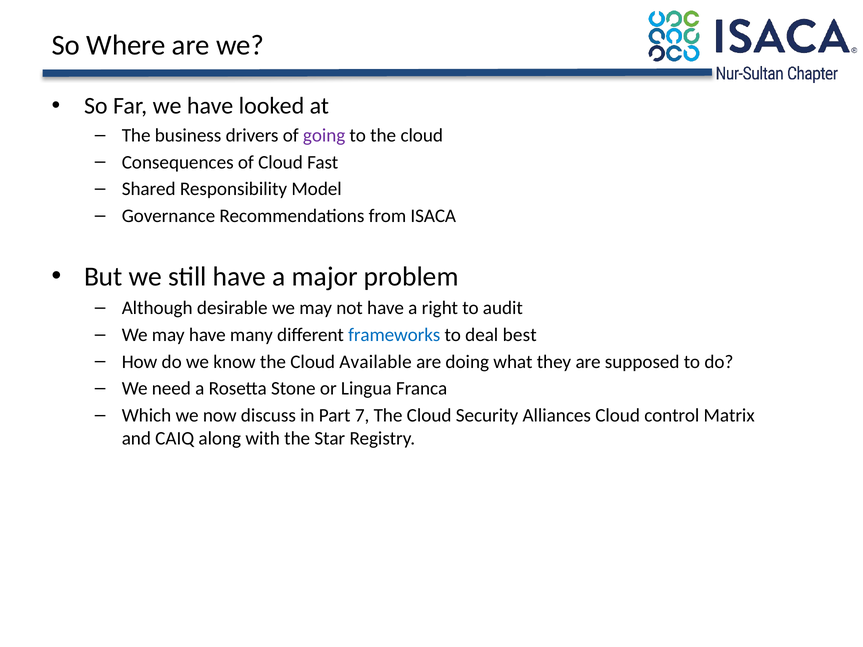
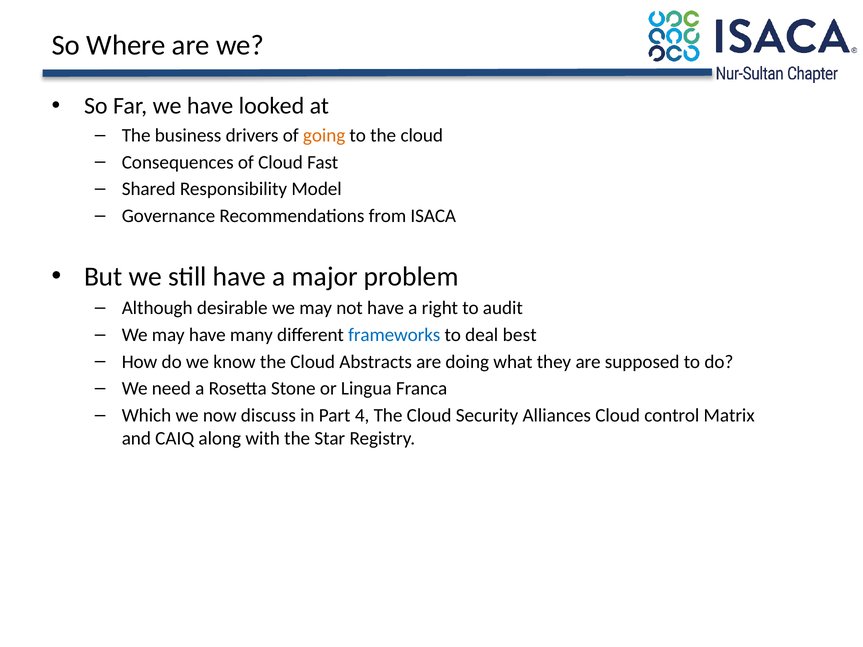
going colour: purple -> orange (324, 135)
Available: Available -> Abstracts (376, 362)
7: 7 -> 4 (362, 416)
